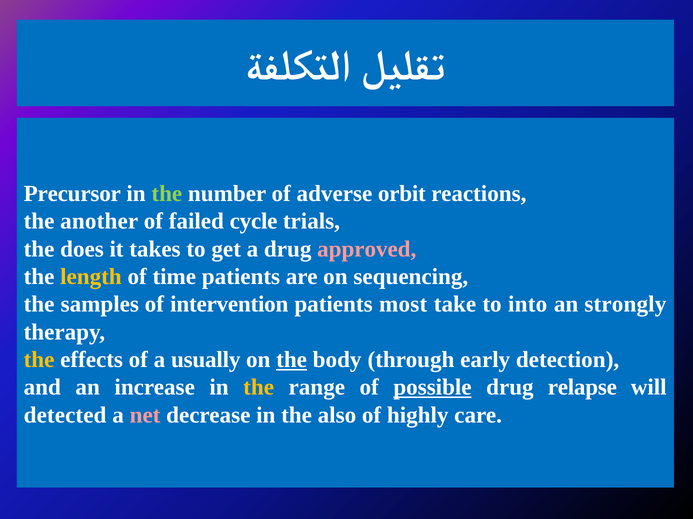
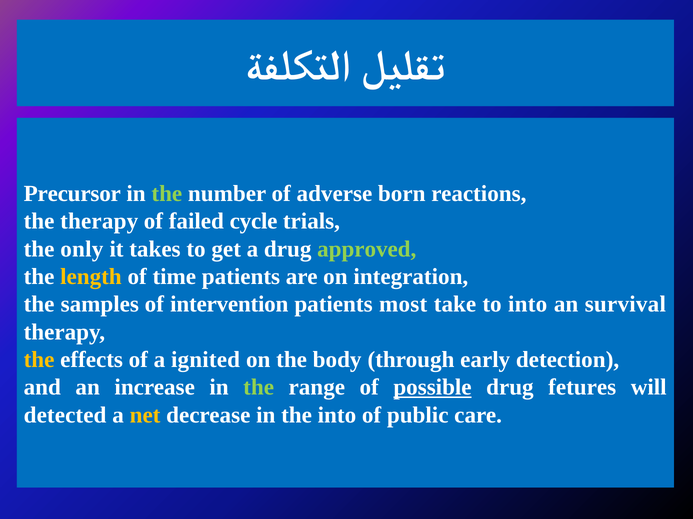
orbit: orbit -> born (402, 194)
the another: another -> therapy (99, 222)
does: does -> only (82, 249)
approved colour: pink -> light green (367, 249)
sequencing: sequencing -> integration (411, 277)
strongly: strongly -> survival (625, 305)
usually: usually -> ignited (206, 360)
the underline: present -> none (292, 360)
the colour: yellow -> light green (259, 388)
relapse: relapse -> fetures (582, 388)
net colour: pink -> yellow (145, 416)
the also: also -> into (337, 416)
highly: highly -> public (418, 416)
